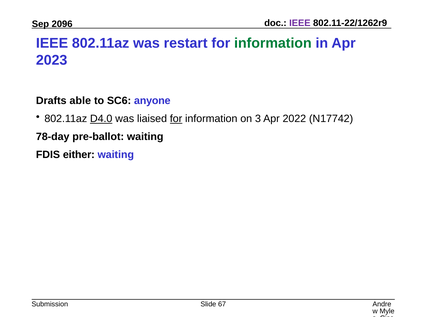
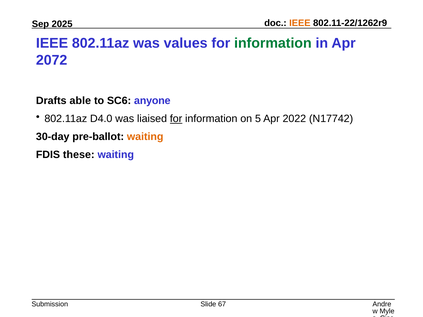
IEEE colour: purple -> orange (300, 23)
2096: 2096 -> 2025 (62, 24)
restart: restart -> values (186, 43)
2023: 2023 -> 2072 (52, 60)
D4.0 underline: present -> none (101, 119)
3: 3 -> 5 (258, 119)
78-day: 78-day -> 30-day (53, 137)
waiting colour: black -> orange (145, 137)
either: either -> these (79, 155)
